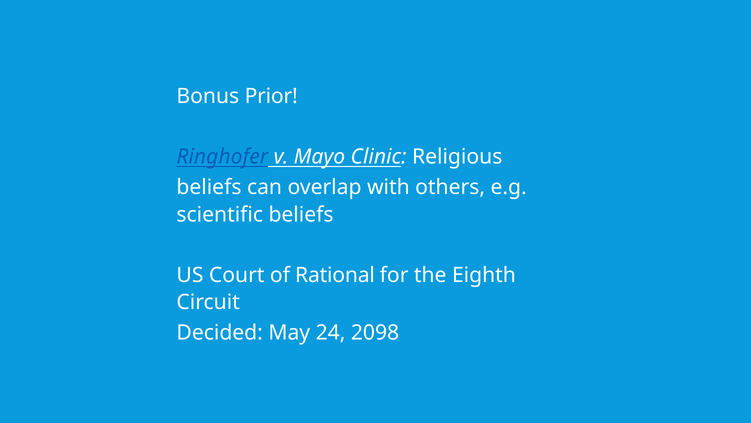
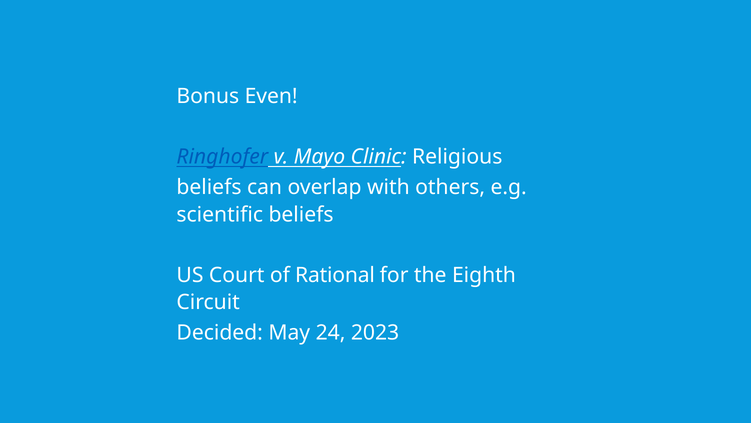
Prior: Prior -> Even (271, 96)
2098: 2098 -> 2023 (375, 332)
